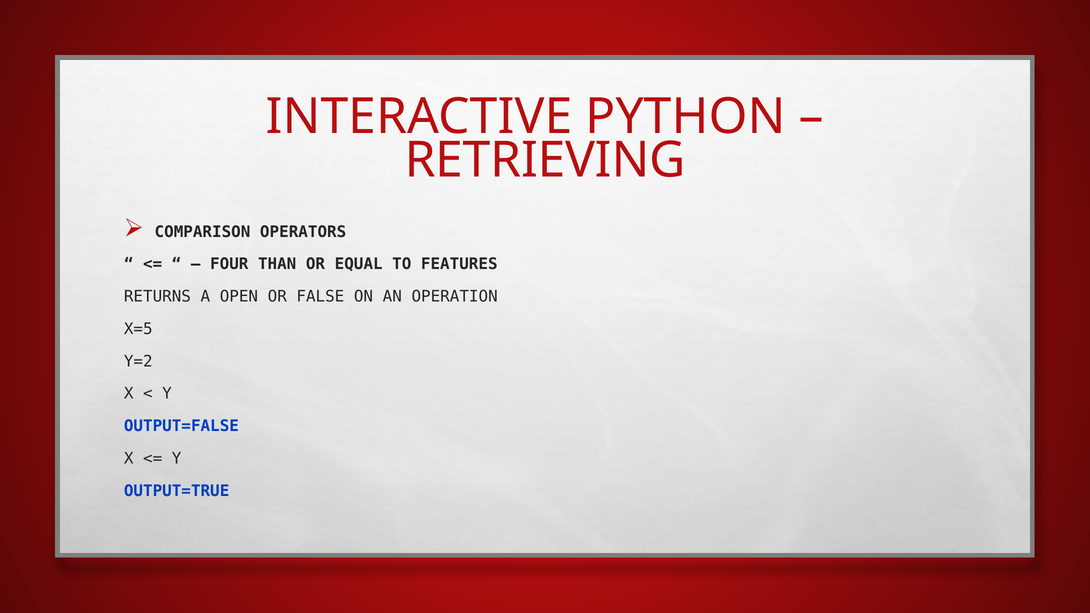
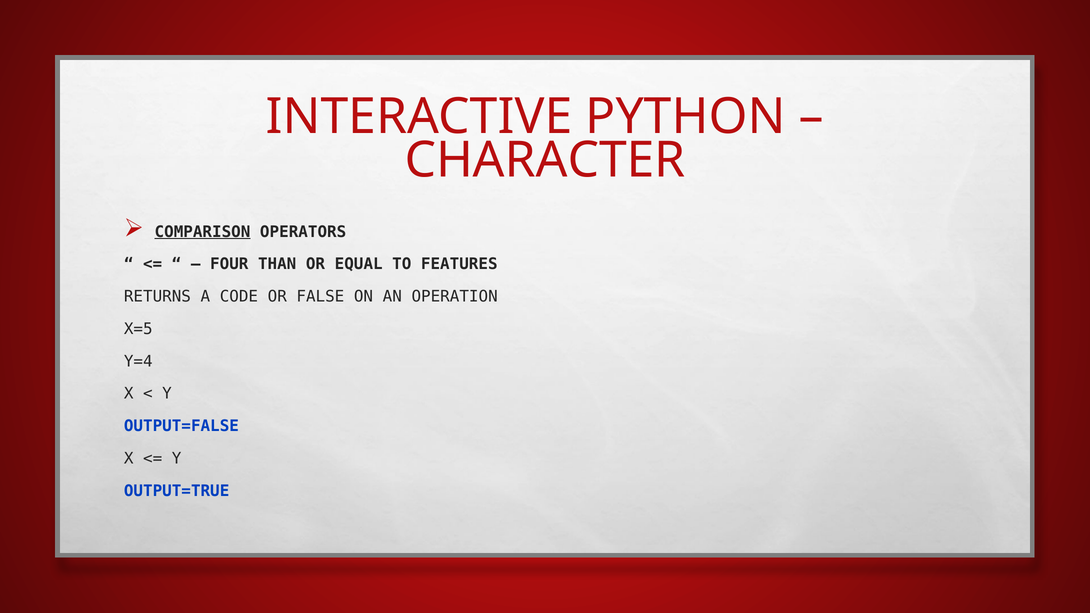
RETRIEVING: RETRIEVING -> CHARACTER (545, 160)
COMPARISON underline: none -> present (202, 232)
OPEN: OPEN -> CODE (239, 297)
Y=2: Y=2 -> Y=4 (138, 361)
